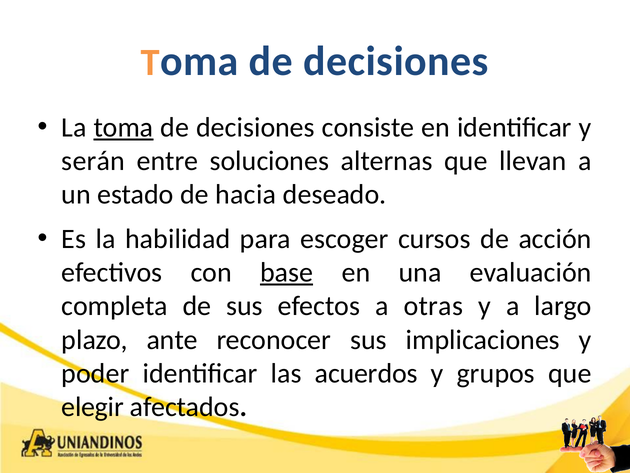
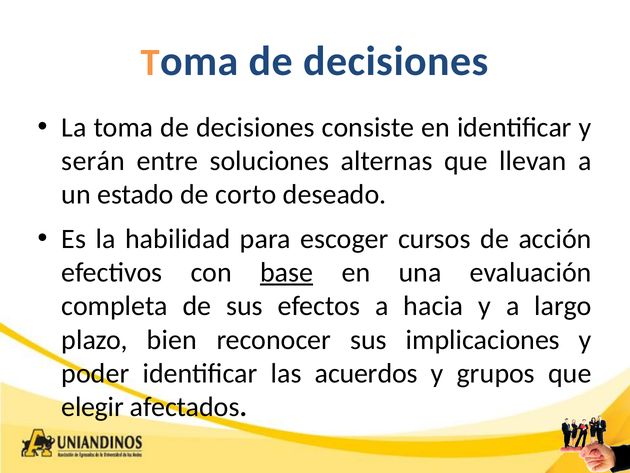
toma underline: present -> none (124, 127)
hacia: hacia -> corto (246, 195)
otras: otras -> hacia (433, 306)
ante: ante -> bien (172, 339)
